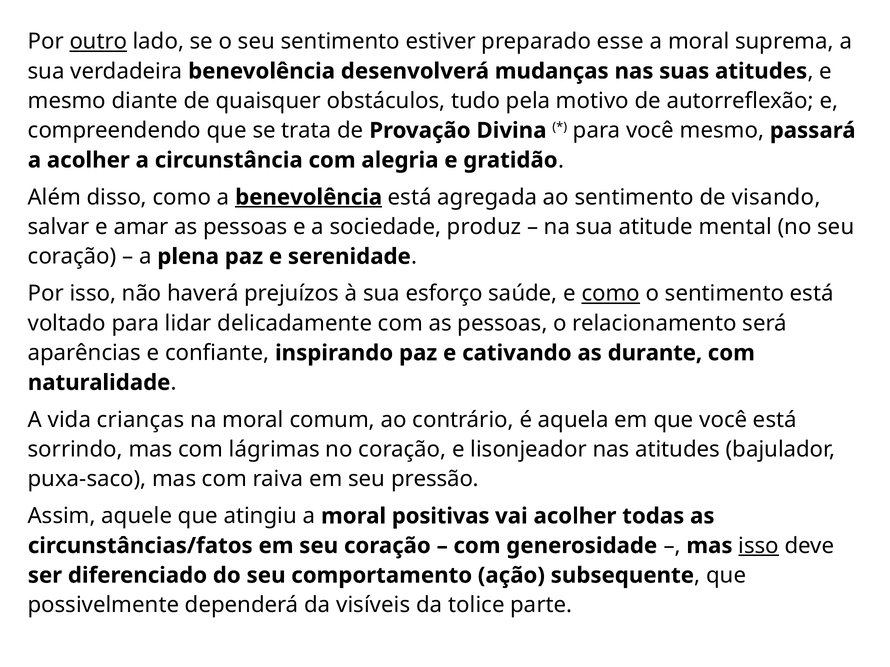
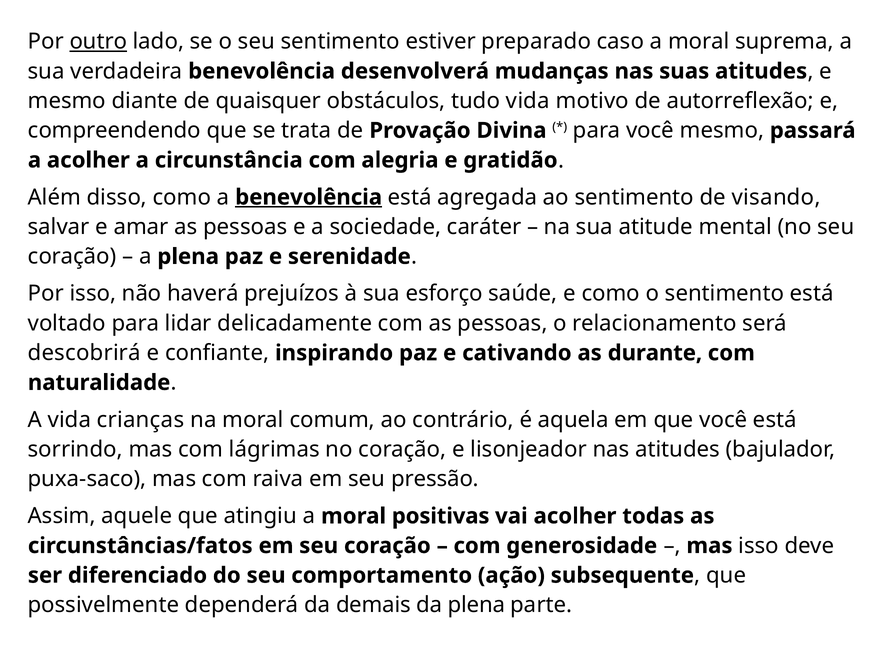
esse: esse -> caso (620, 42)
tudo pela: pela -> vida (528, 101)
produz: produz -> caráter (484, 227)
como underline: present -> none (611, 294)
aparências: aparências -> descobrirá (84, 353)
isso underline: present -> none (759, 546)
visíveis: visíveis -> demais (373, 605)
da tolice: tolice -> plena (477, 605)
